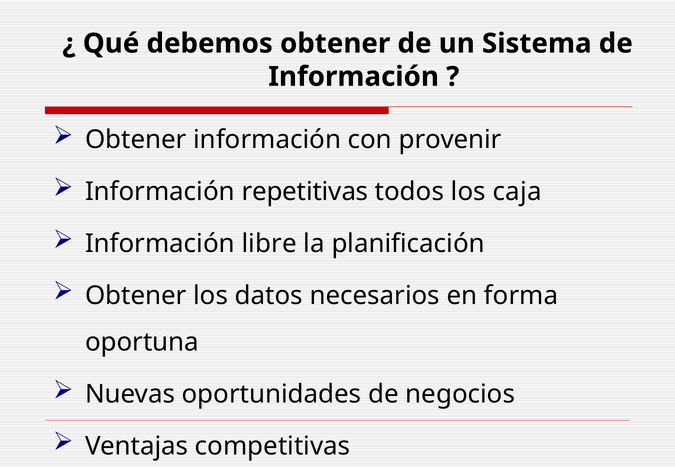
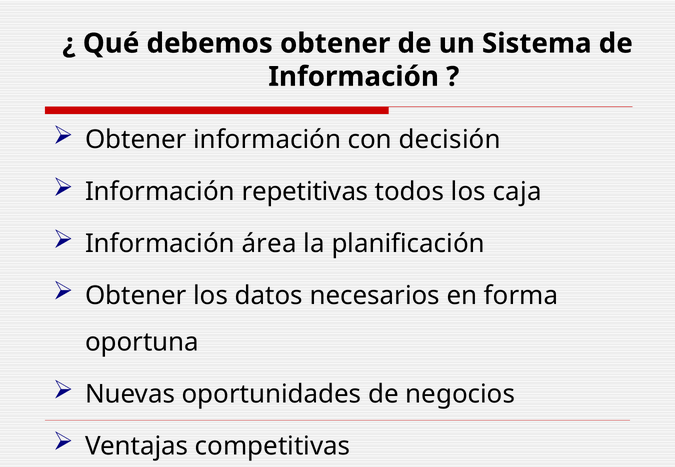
provenir: provenir -> decisión (450, 140)
libre: libre -> área (269, 244)
